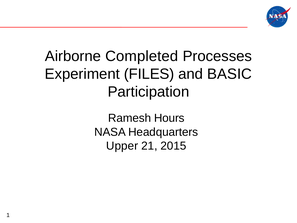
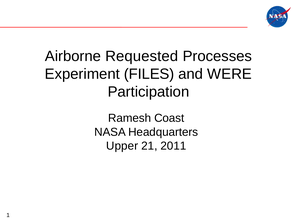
Completed: Completed -> Requested (142, 56)
BASIC: BASIC -> WERE (230, 74)
Hours: Hours -> Coast (169, 118)
2015: 2015 -> 2011 (173, 146)
